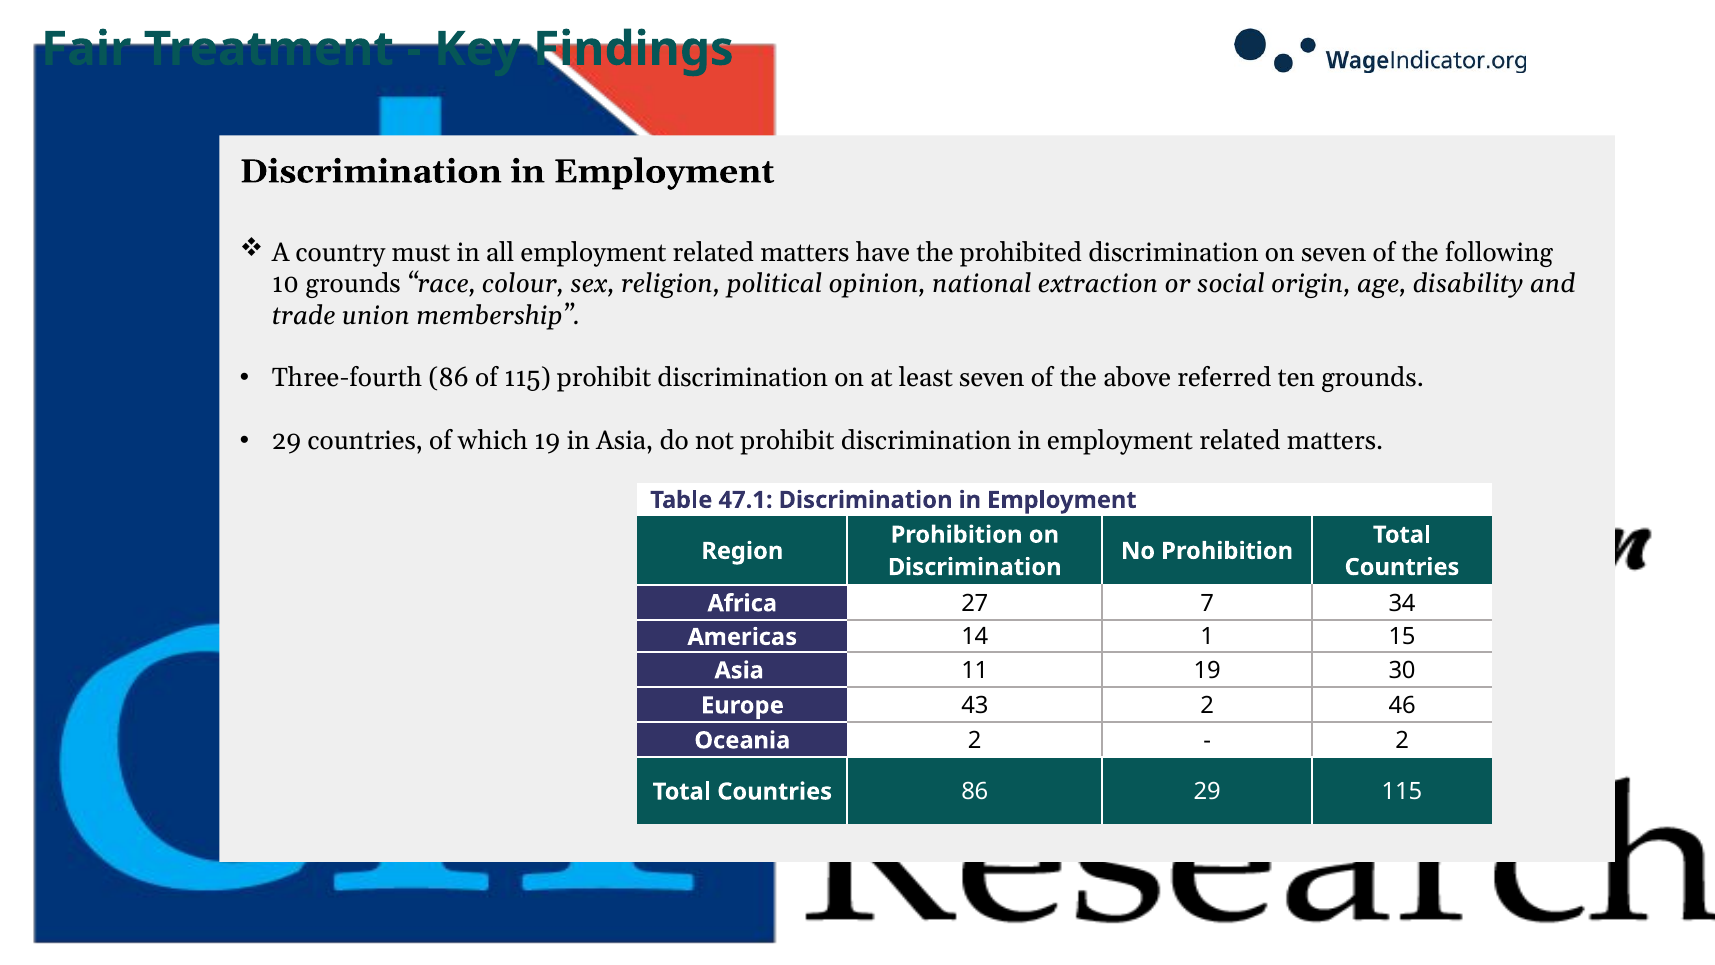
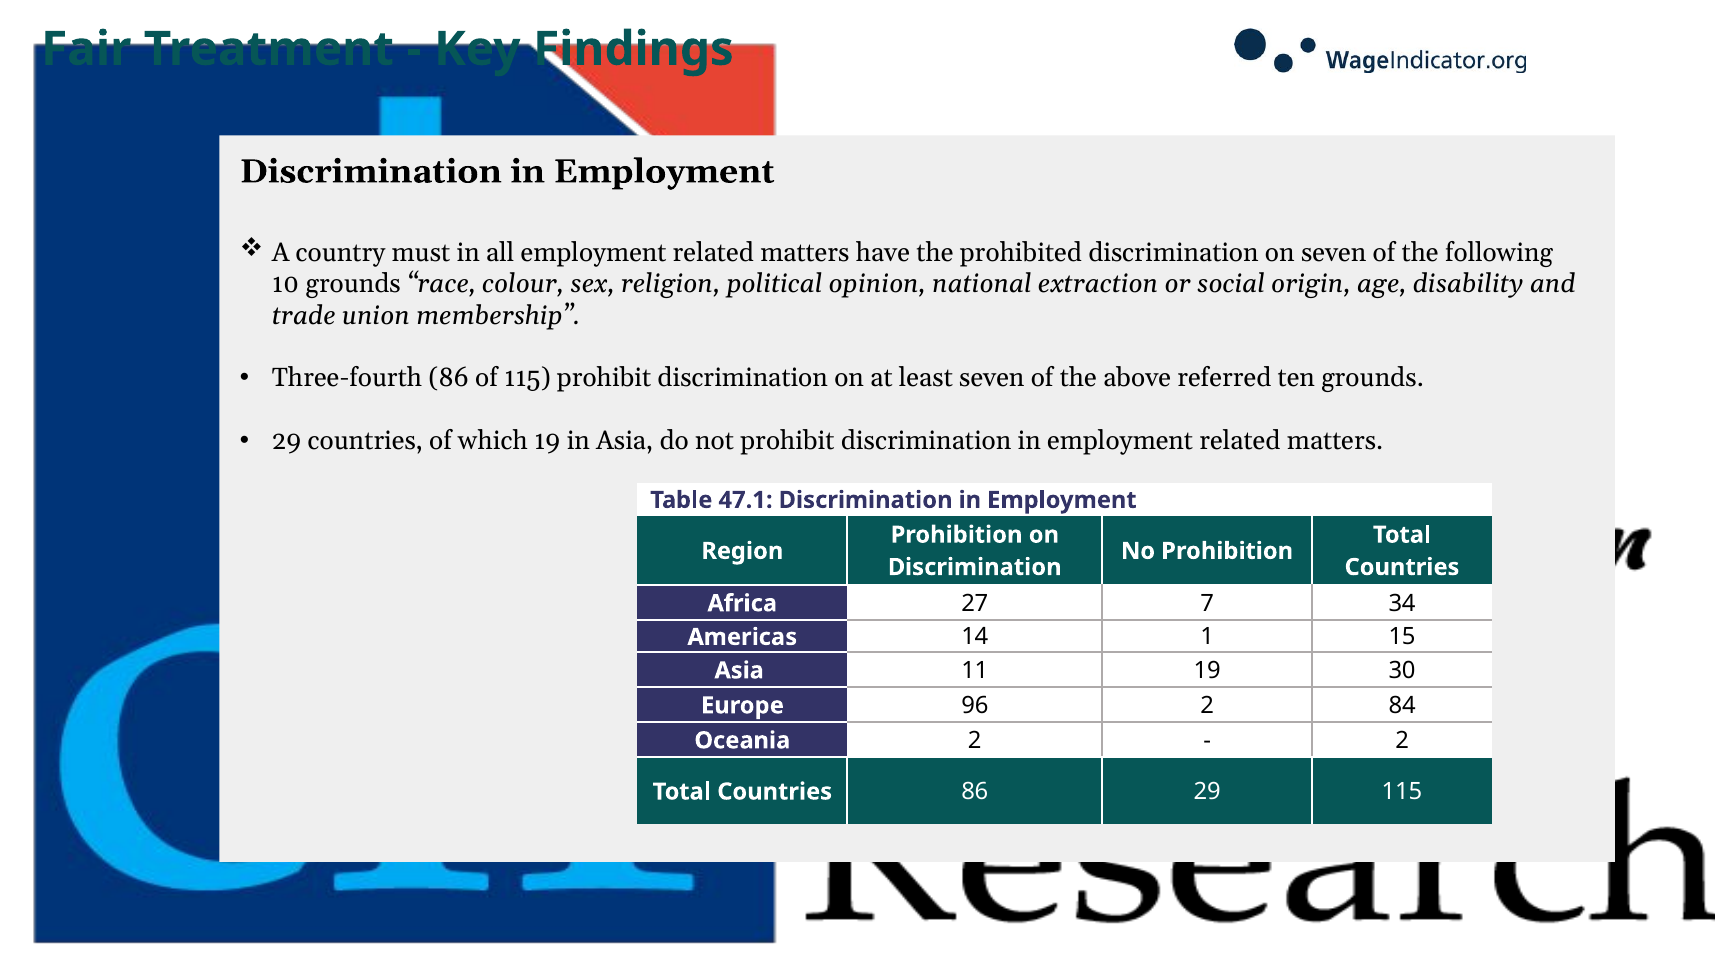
43: 43 -> 96 (975, 705)
46: 46 -> 84 (1402, 705)
